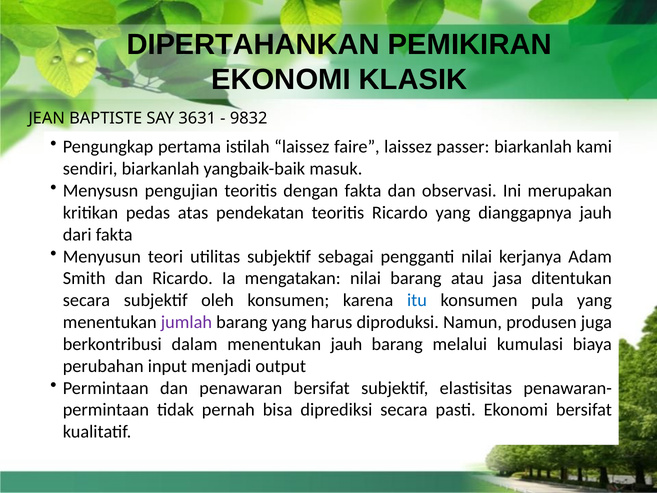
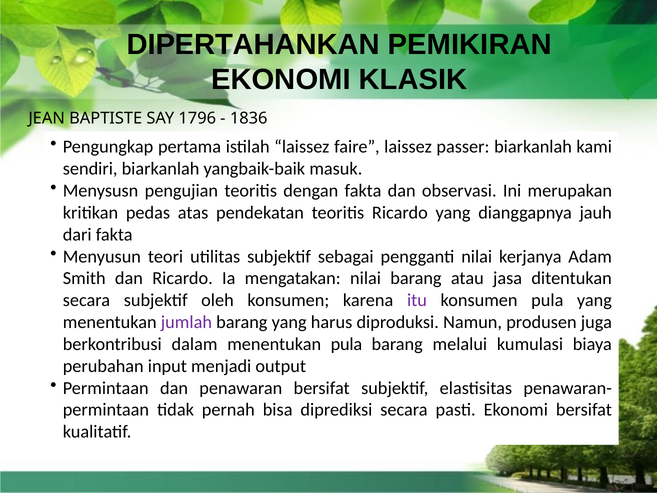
3631: 3631 -> 1796 (197, 118)
9832: 9832 -> 1836 (249, 118)
itu colour: blue -> purple (417, 300)
menentukan jauh: jauh -> pula (346, 344)
